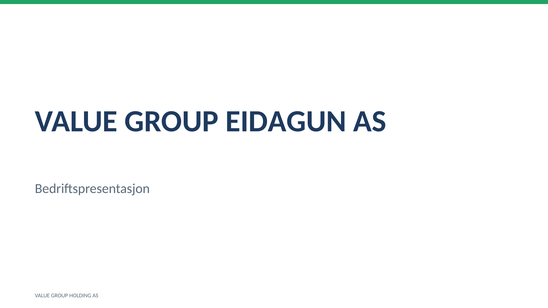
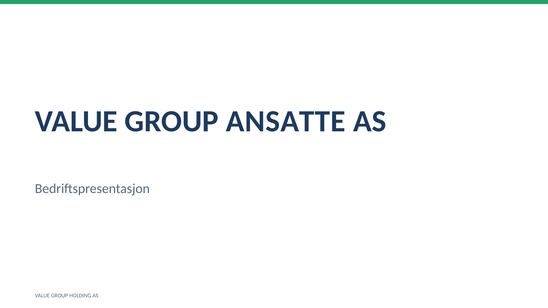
EIDAGUN: EIDAGUN -> ANSATTE (286, 122)
